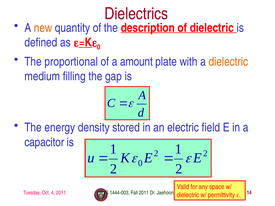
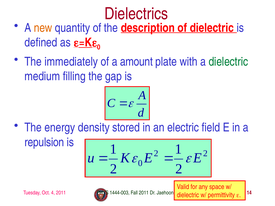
proportional: proportional -> immediately (71, 62)
dielectric colour: orange -> green (228, 62)
capacitor: capacitor -> repulsion (44, 142)
